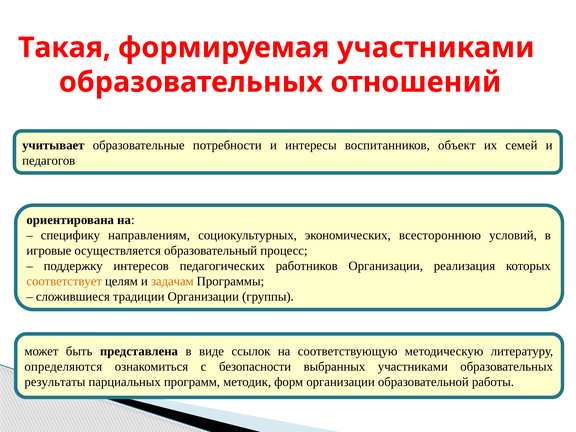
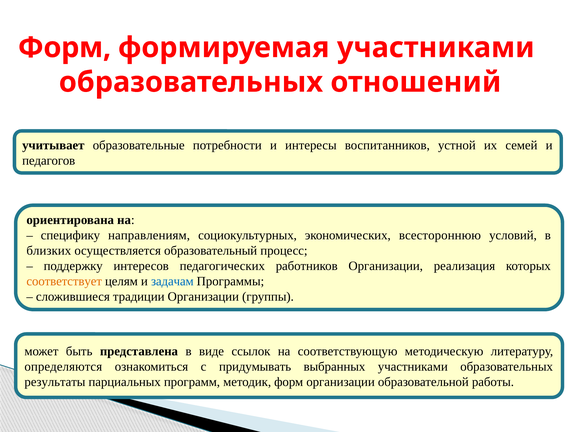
Такая: Такая -> Форм (64, 48)
объект: объект -> устной (457, 145)
игровые: игровые -> близких (49, 251)
задачам colour: orange -> blue (172, 281)
безопасности: безопасности -> придумывать (255, 367)
